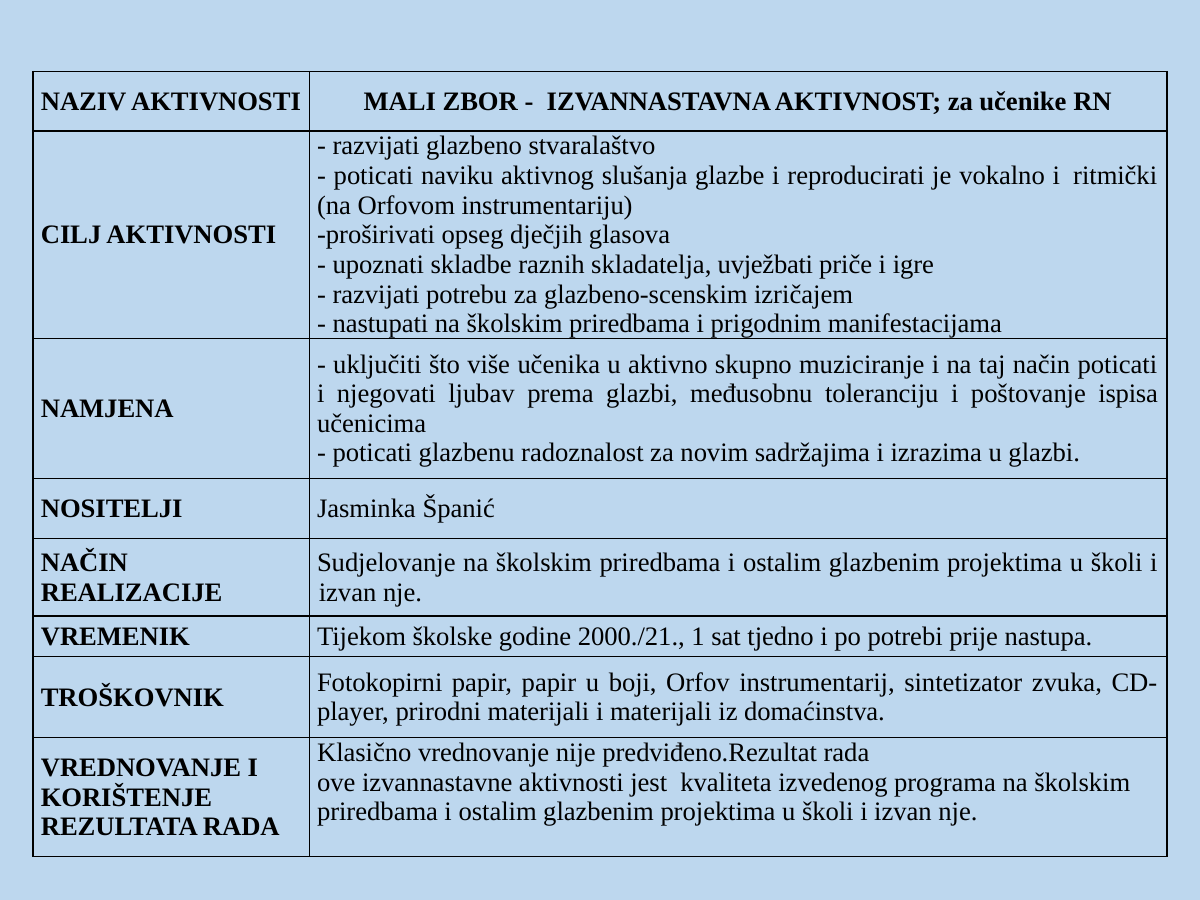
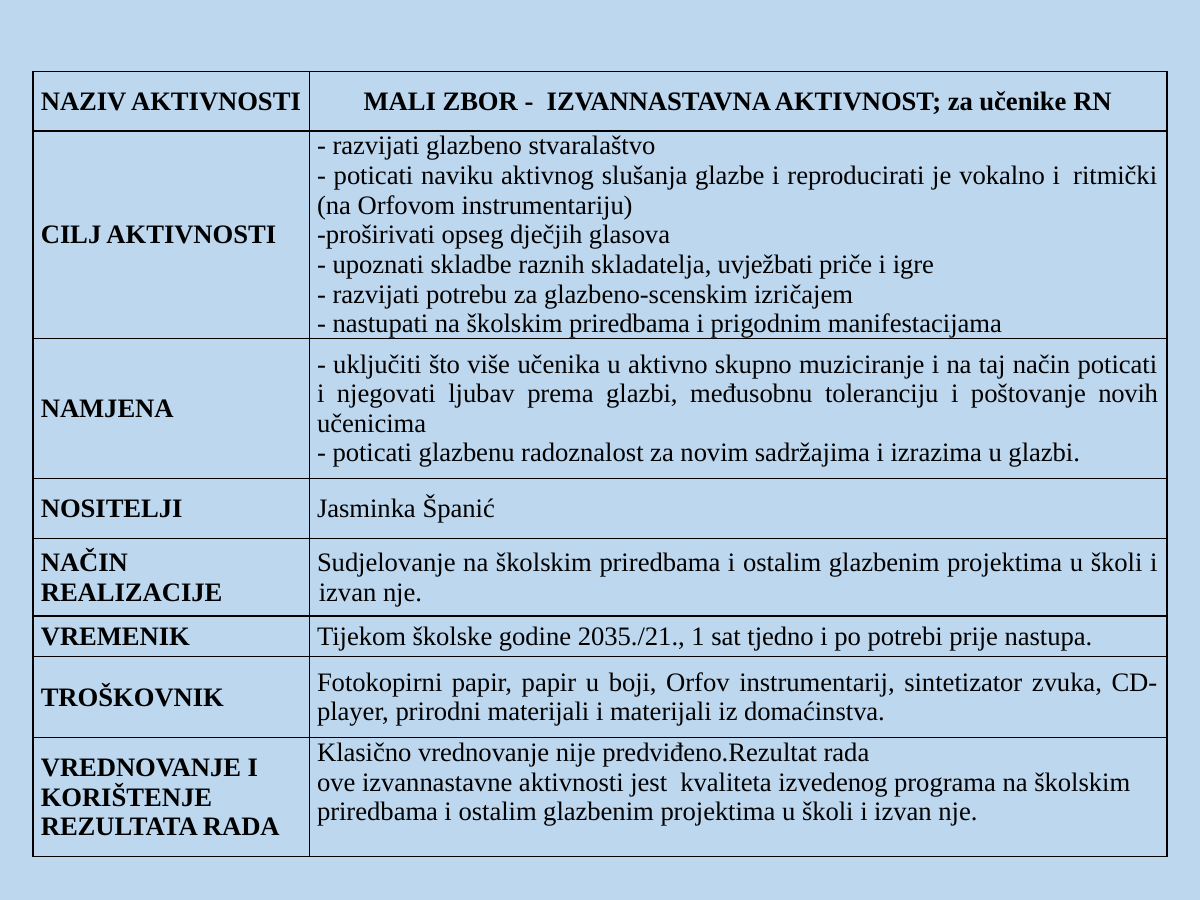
ispisa: ispisa -> novih (1128, 394)
2000./21: 2000./21 -> 2035./21 (631, 636)
